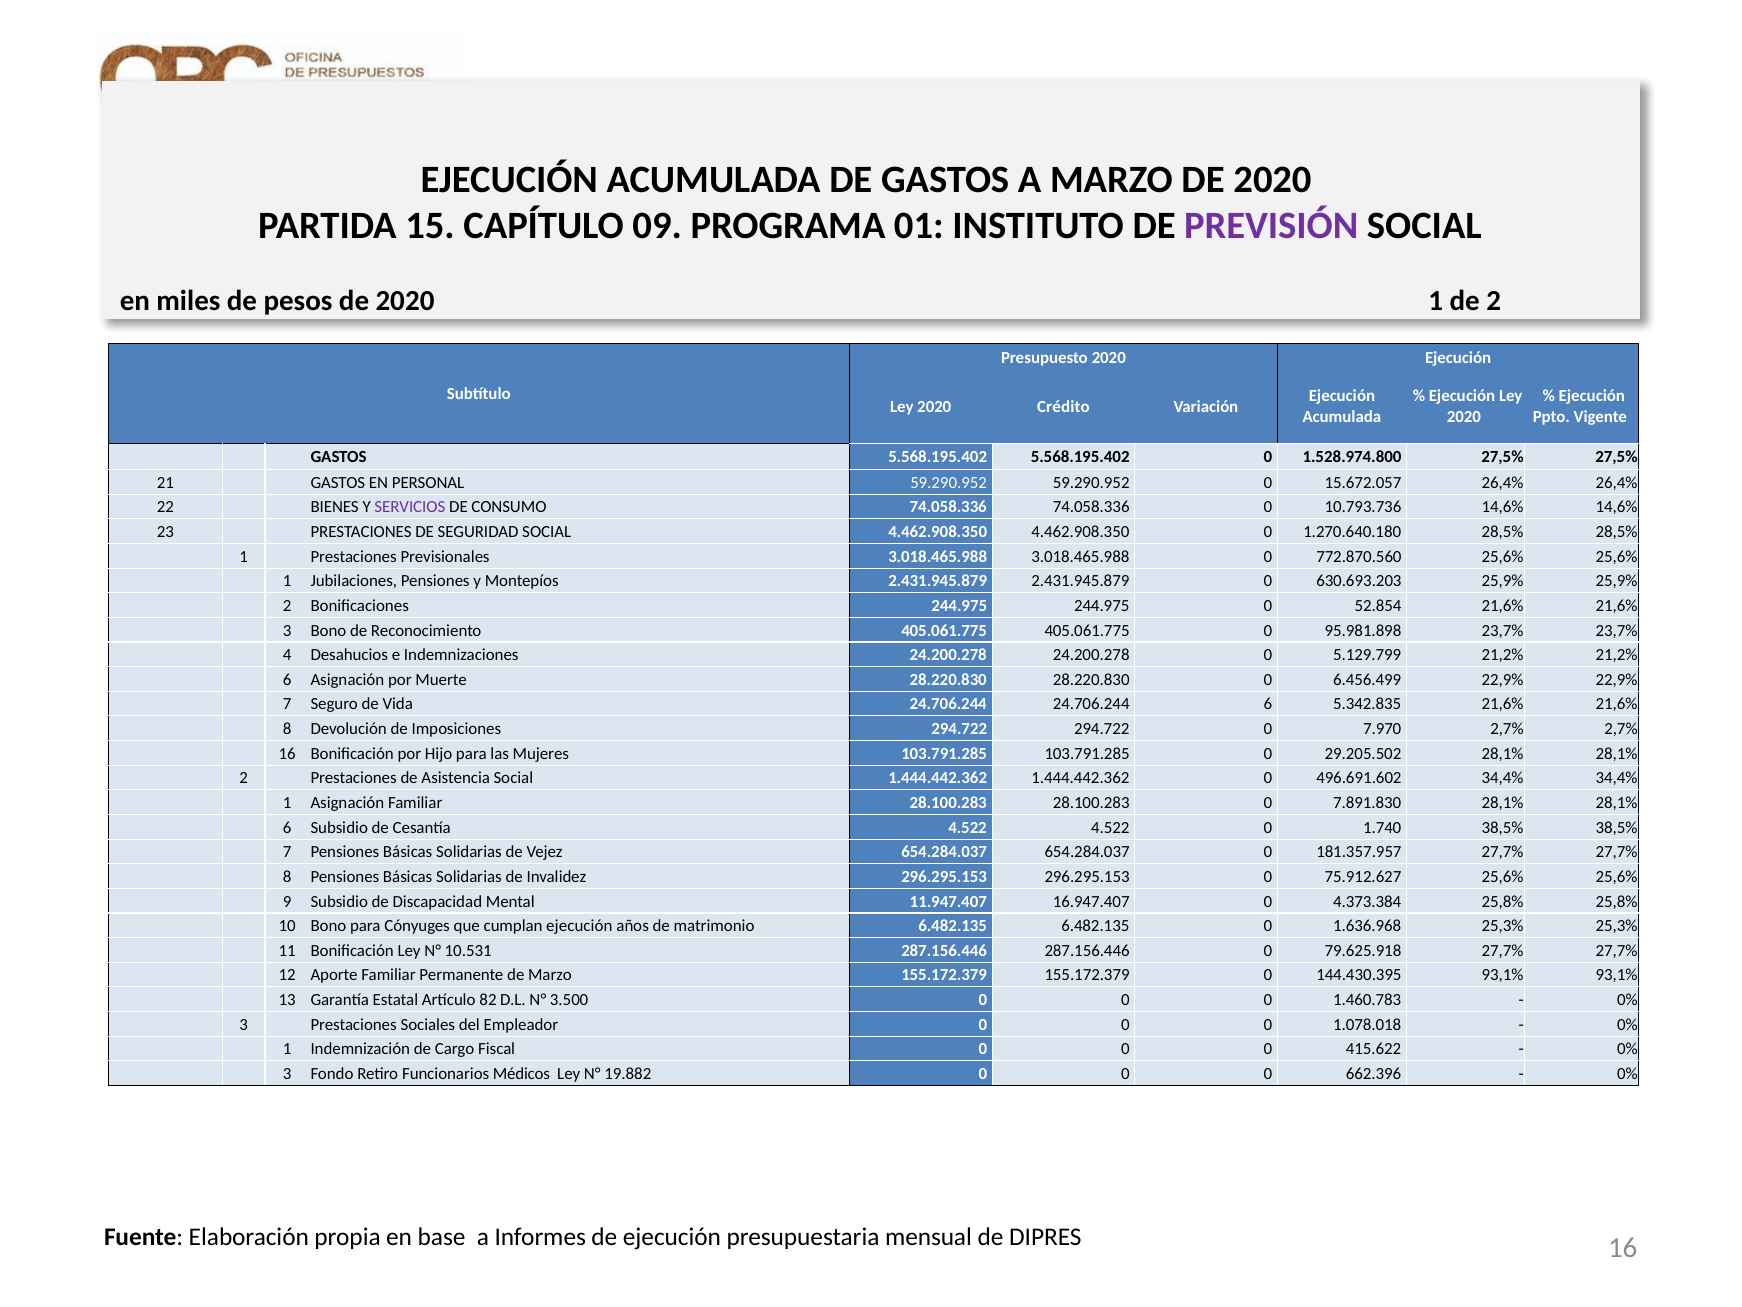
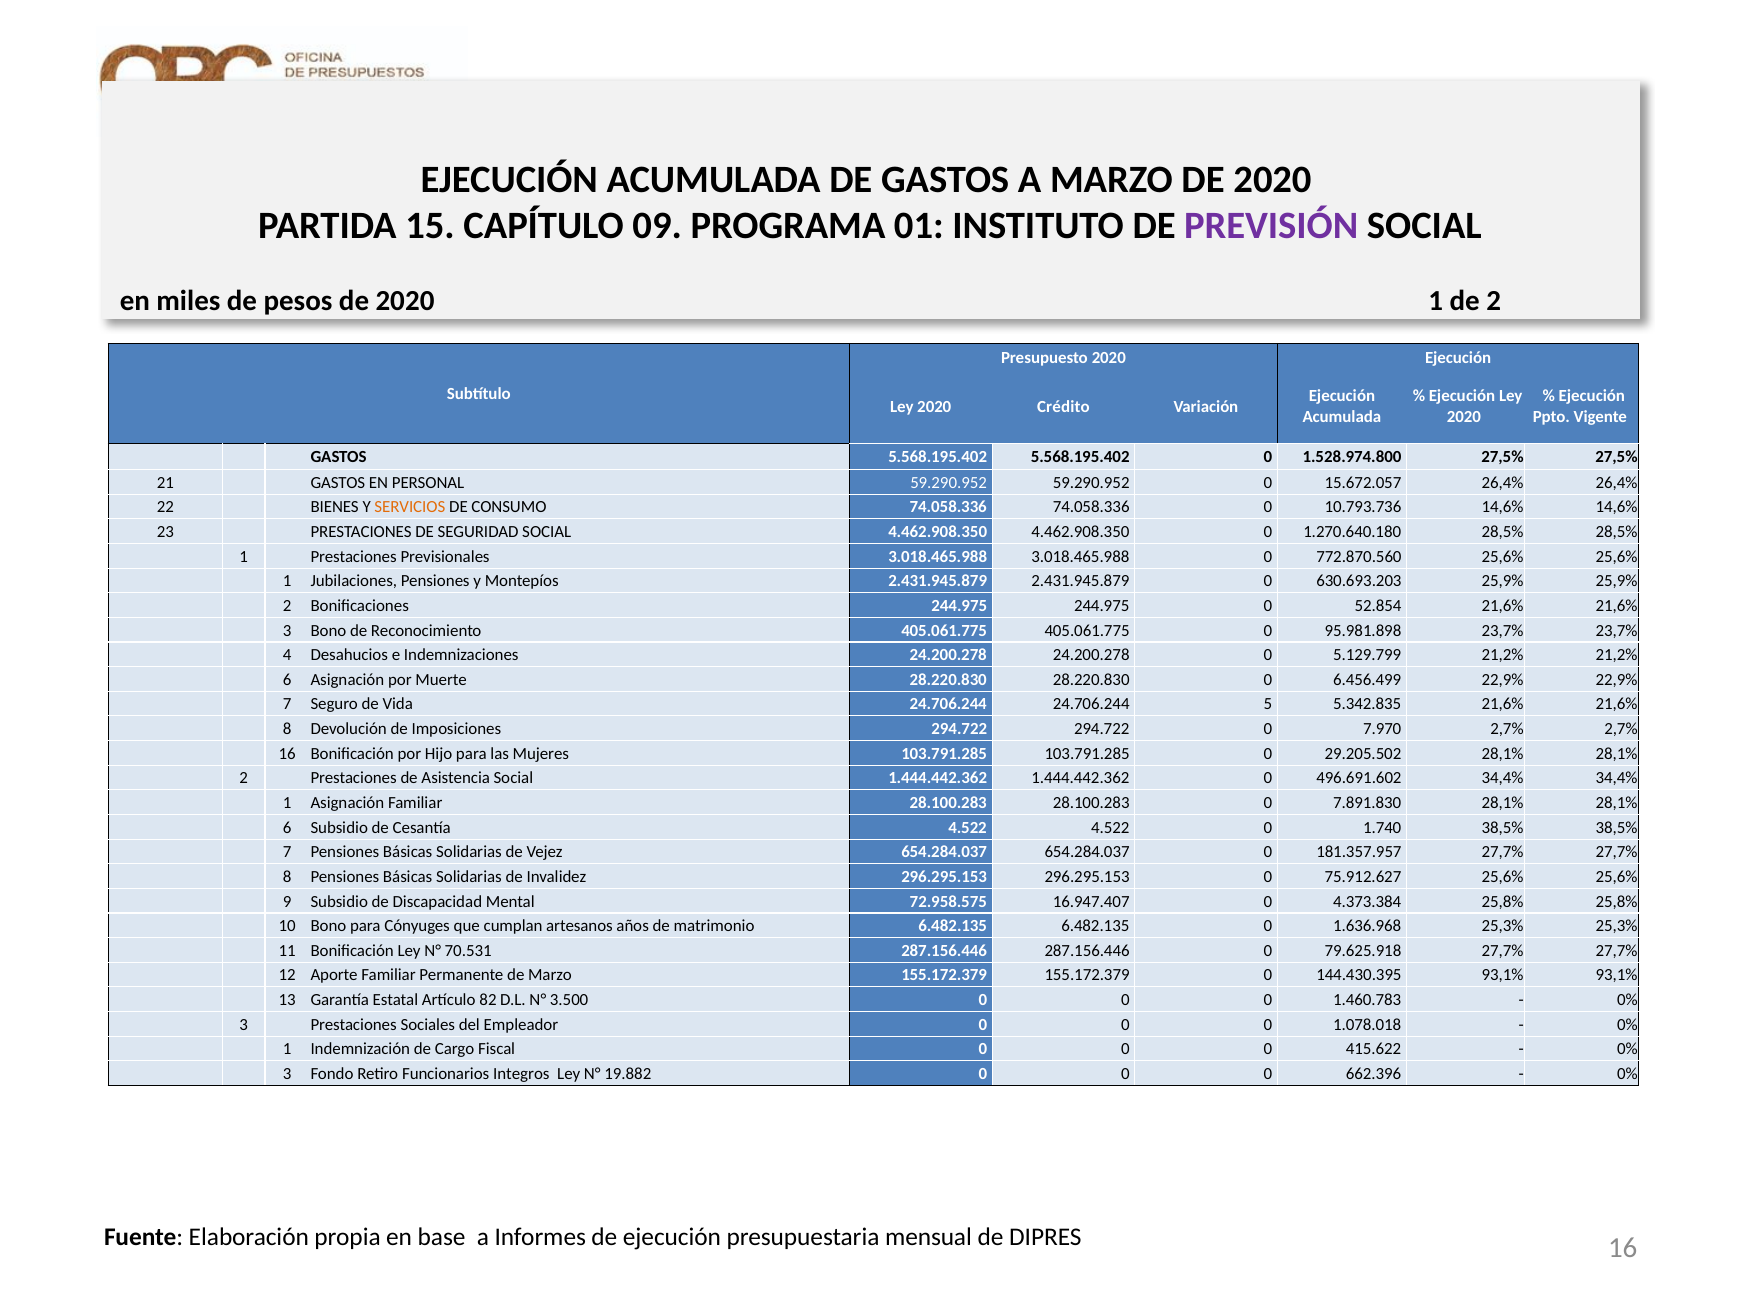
SERVICIOS colour: purple -> orange (410, 507)
24.706.244 6: 6 -> 5 (1268, 704)
11.947.407: 11.947.407 -> 72.958.575 (948, 901)
cumplan ejecución: ejecución -> artesanos (579, 926)
10.531: 10.531 -> 70.531 (468, 950)
Médicos: Médicos -> Integros (521, 1073)
